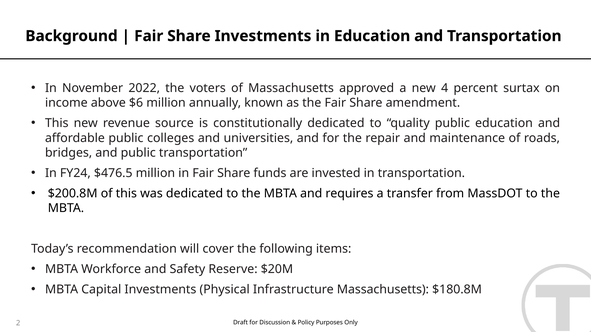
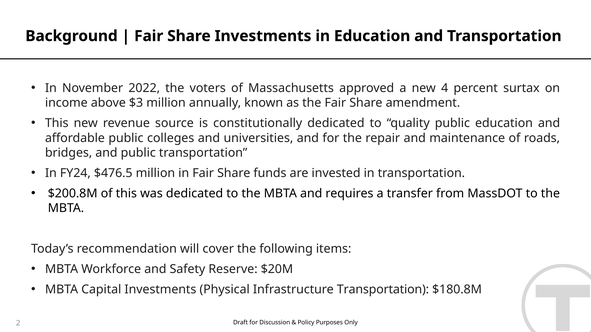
$6: $6 -> $3 (136, 103)
Infrastructure Massachusetts: Massachusetts -> Transportation (383, 290)
